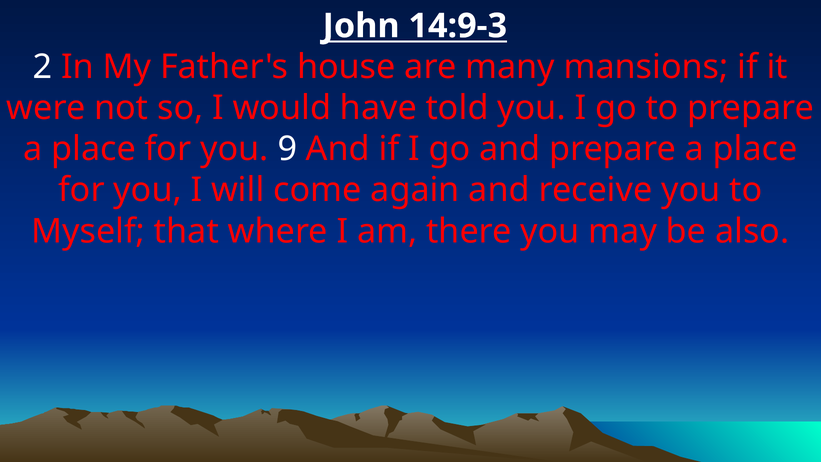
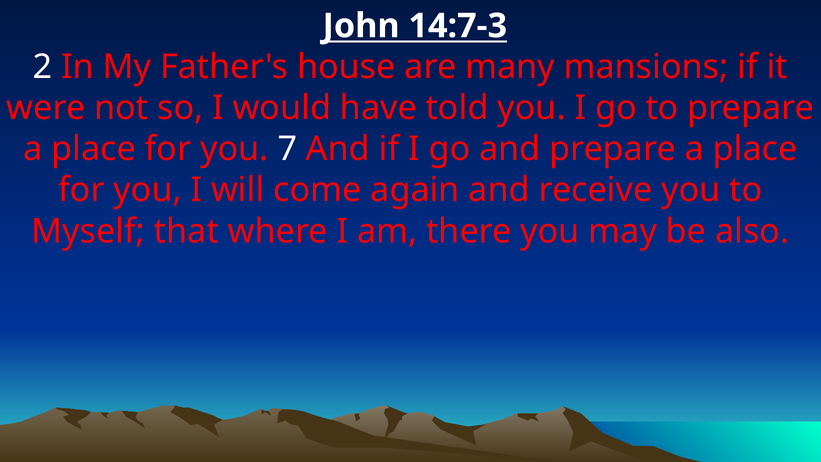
14:9-3: 14:9-3 -> 14:7-3 (458, 26)
9: 9 -> 7 (287, 149)
